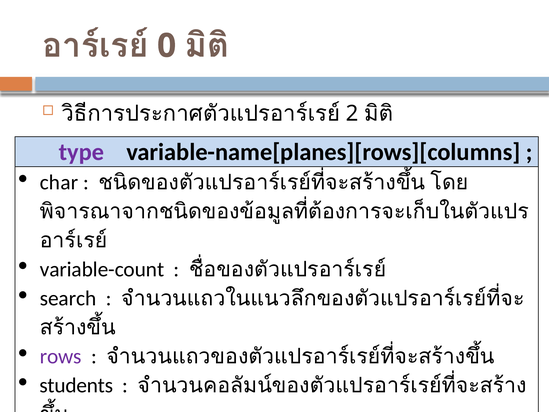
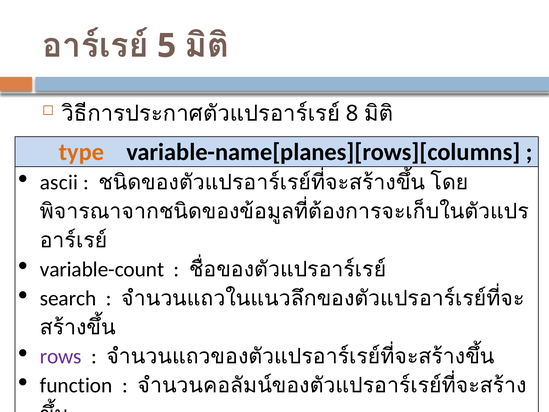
0: 0 -> 5 (167, 46)
2: 2 -> 8 (352, 114)
type colour: purple -> orange (82, 152)
char: char -> ascii (59, 182)
students: students -> function (76, 385)
